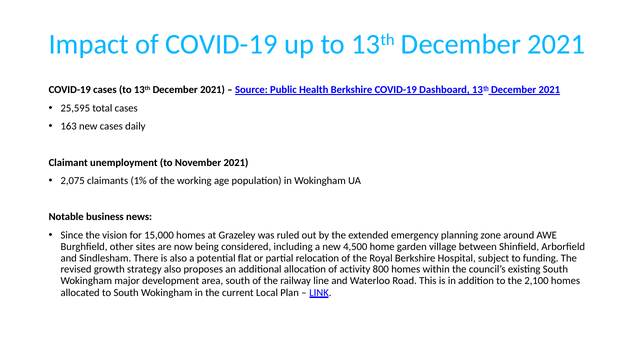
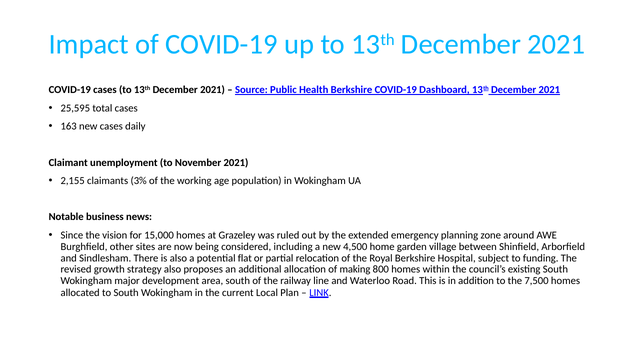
2,075: 2,075 -> 2,155 (73, 181)
1%: 1% -> 3% (139, 181)
activity: activity -> making (355, 269)
2,100: 2,100 -> 7,500 (537, 281)
